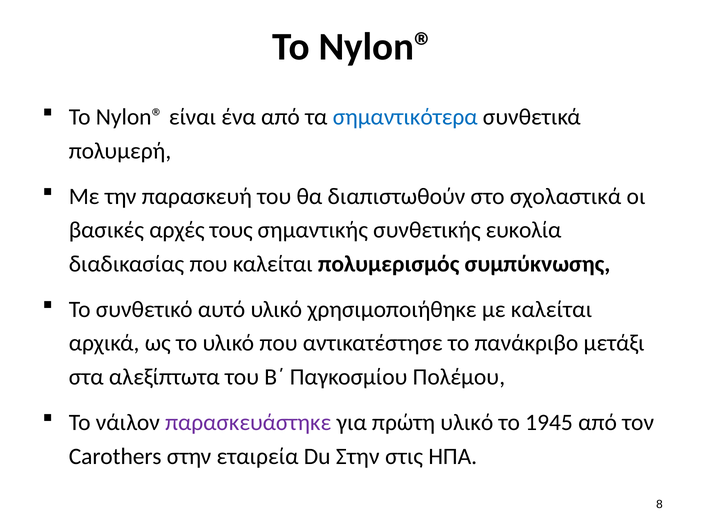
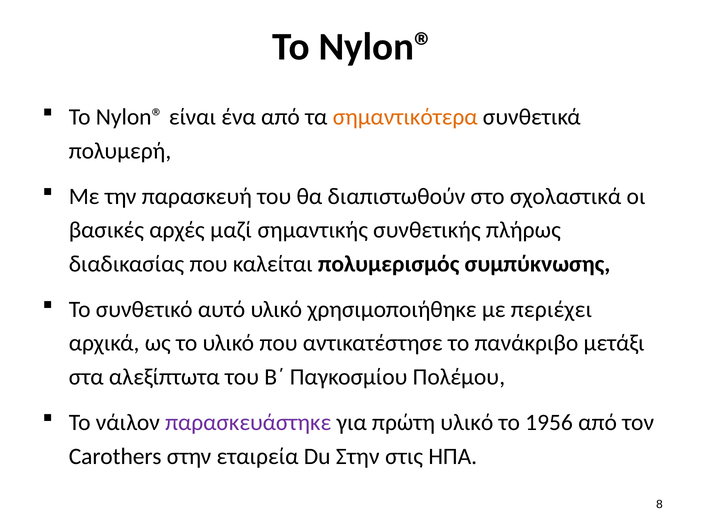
σημαντικότερα colour: blue -> orange (405, 117)
τους: τους -> μαζί (231, 230)
ευκολία: ευκολία -> πλήρως (523, 230)
με καλείται: καλείται -> περιέχει (551, 310)
1945: 1945 -> 1956 (549, 423)
